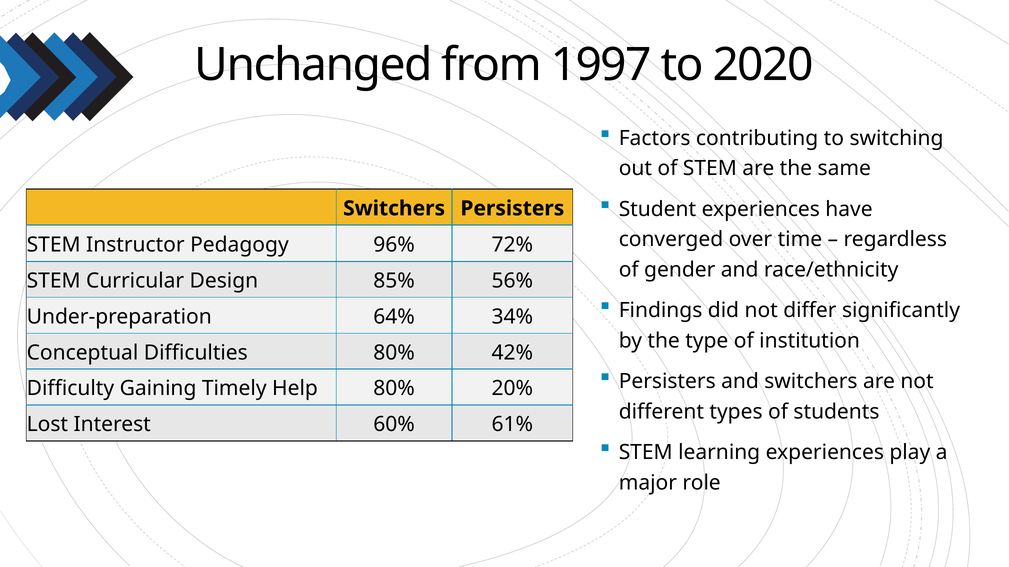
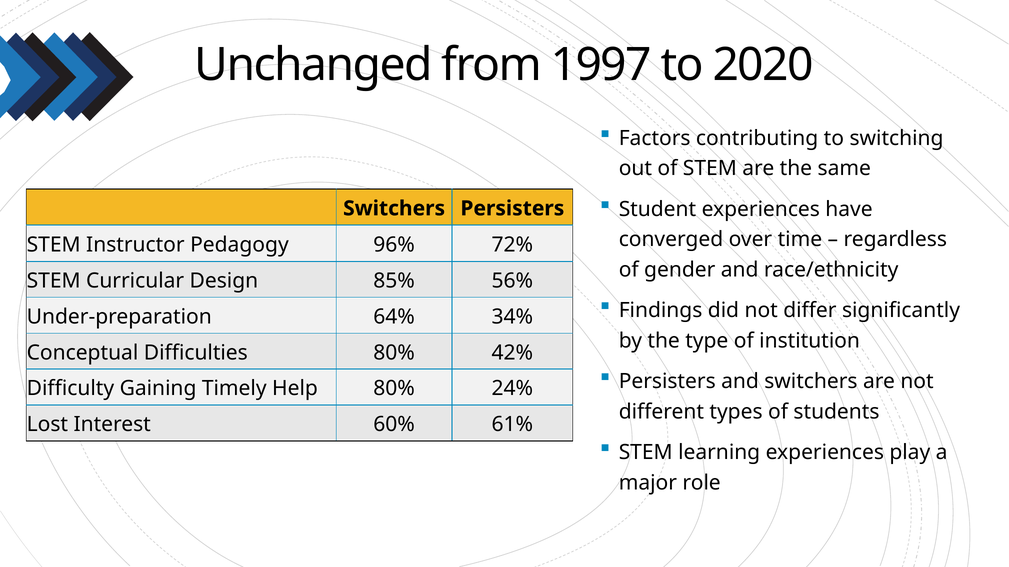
20%: 20% -> 24% (512, 389)
